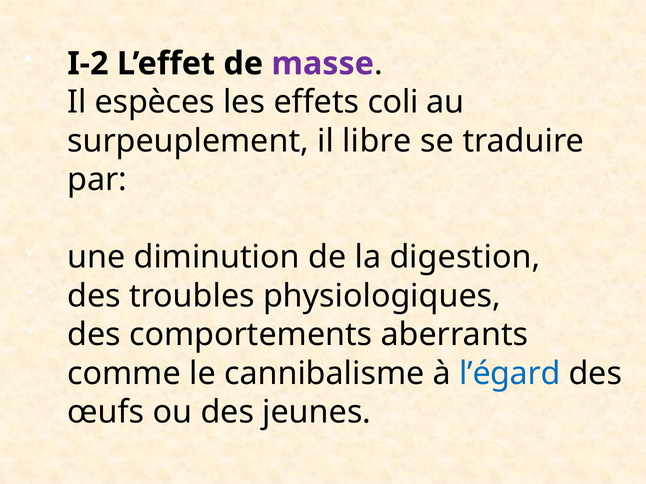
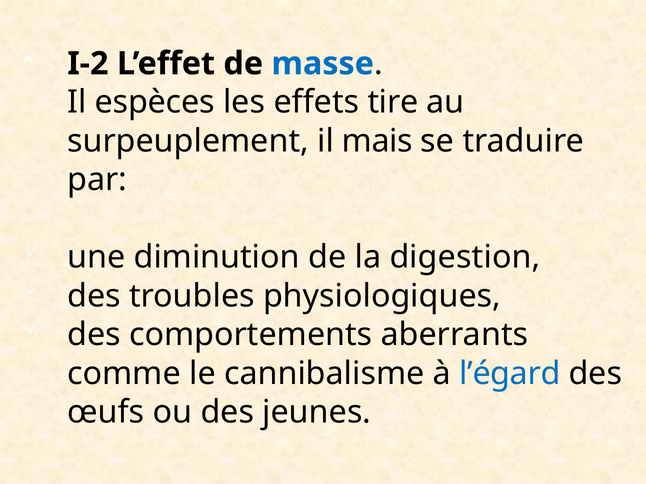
masse colour: purple -> blue (323, 64)
coli: coli -> tire (393, 102)
libre: libre -> mais (377, 141)
